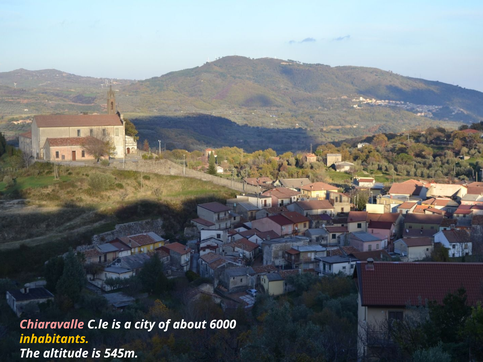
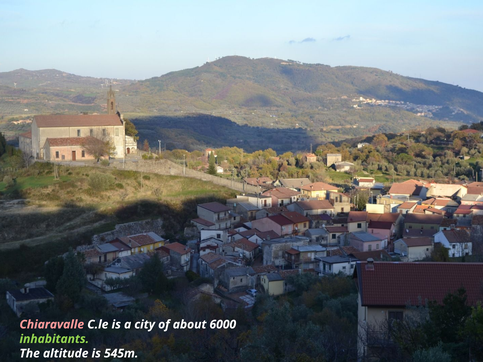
inhabitants colour: yellow -> light green (54, 339)
